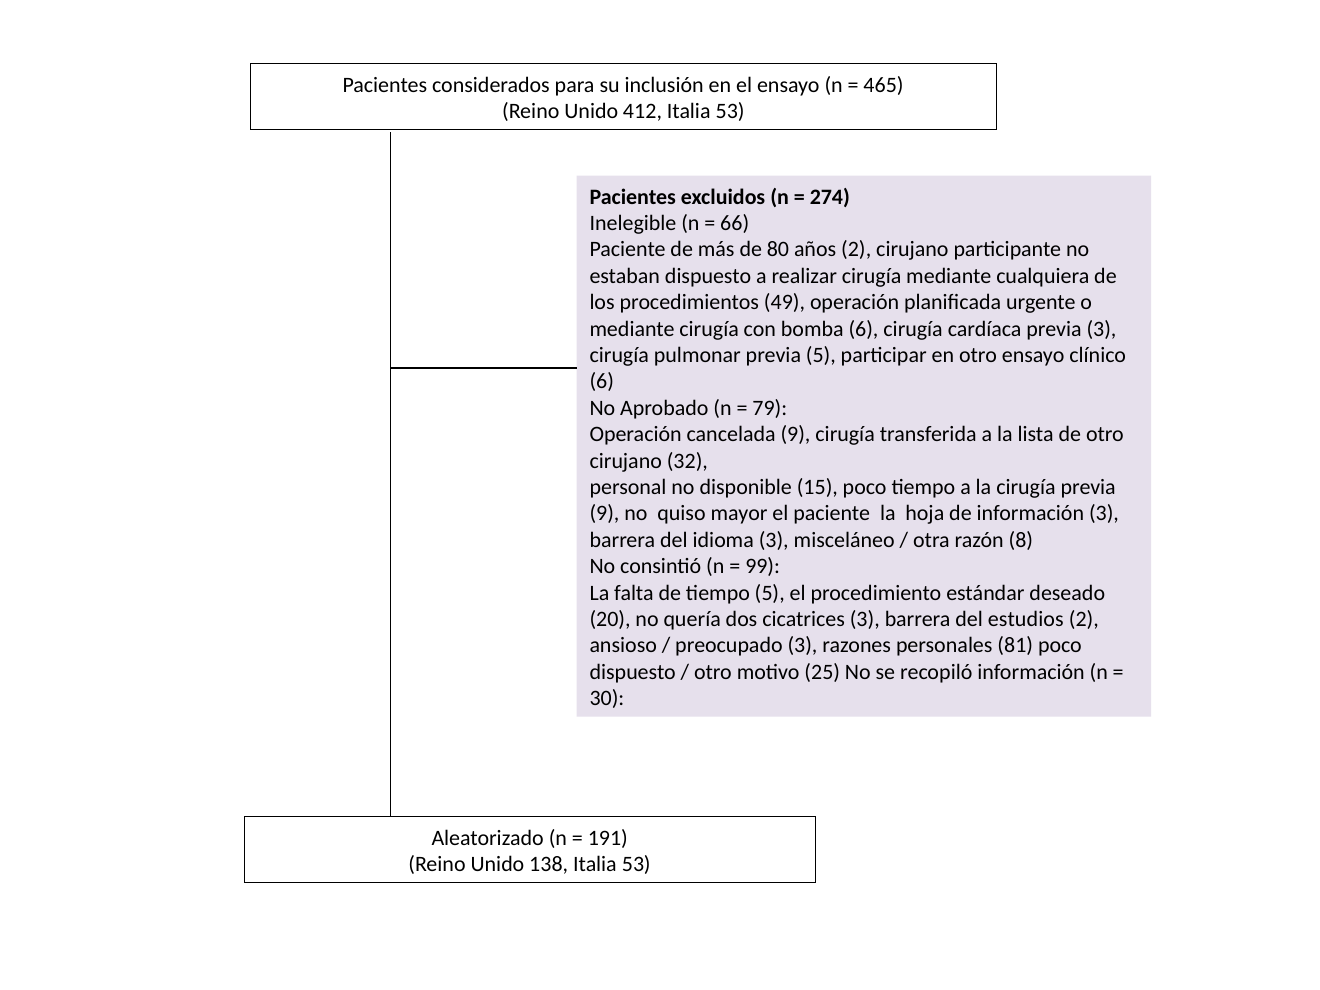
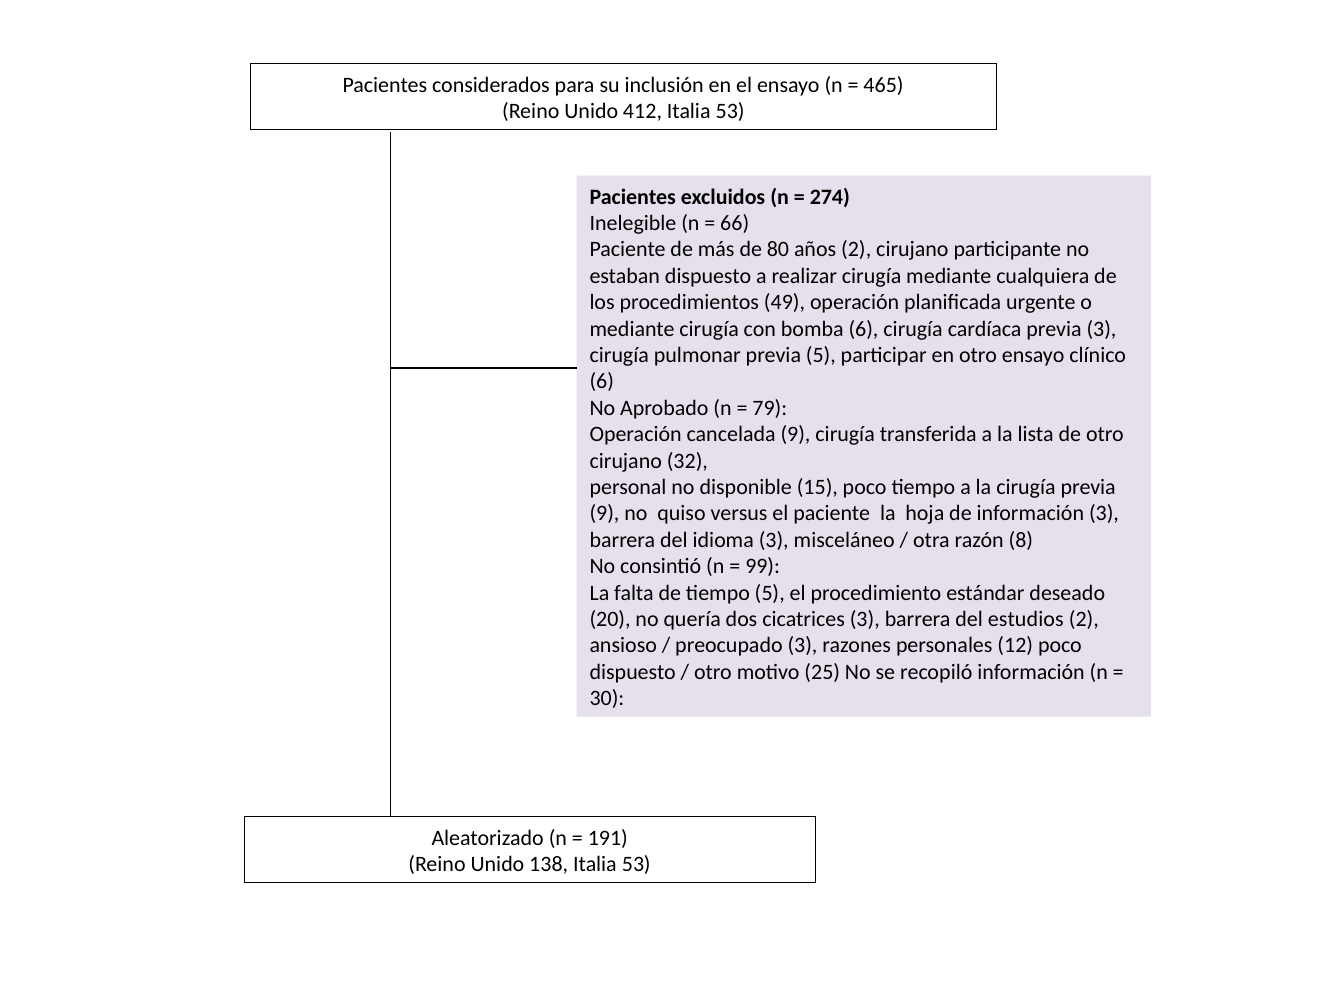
mayor: mayor -> versus (739, 514)
81: 81 -> 12 (1015, 646)
